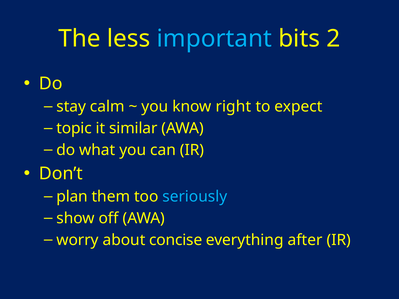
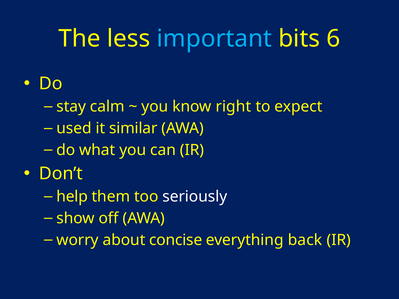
2: 2 -> 6 (333, 39)
topic: topic -> used (74, 128)
plan: plan -> help (72, 197)
seriously colour: light blue -> white (195, 197)
after: after -> back (305, 240)
